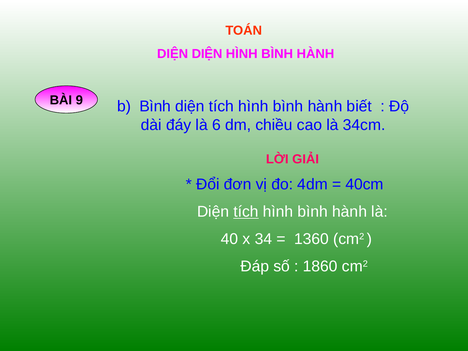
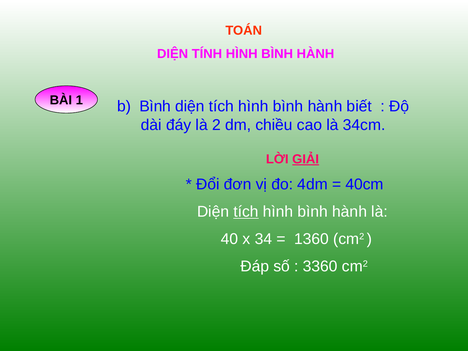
DIỆN DIỆN: DIỆN -> TÍNH (207, 54)
9: 9 -> 1 (79, 100)
6: 6 -> 2 (216, 125)
GIẢI underline: none -> present (306, 159)
1860: 1860 -> 3360 (320, 266)
